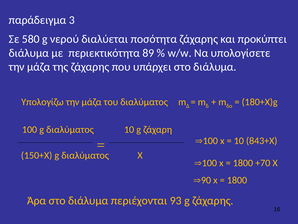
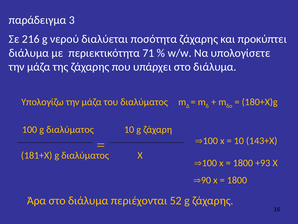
580: 580 -> 216 (31, 39)
89: 89 -> 71 (148, 53)
843+Χ: 843+Χ -> 143+Χ (262, 140)
150+Χ: 150+Χ -> 181+Χ (37, 155)
+70: +70 -> +93 (263, 163)
93: 93 -> 52 (176, 200)
